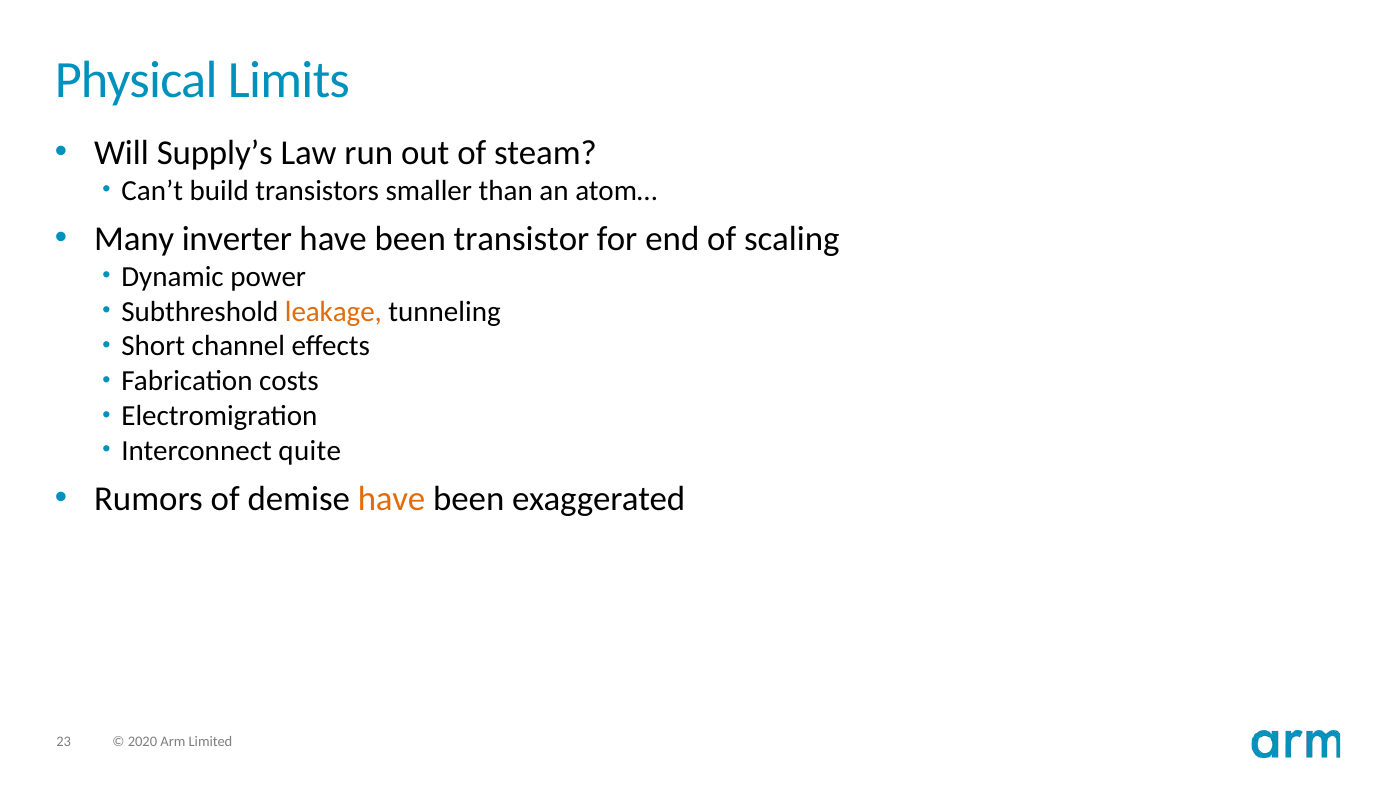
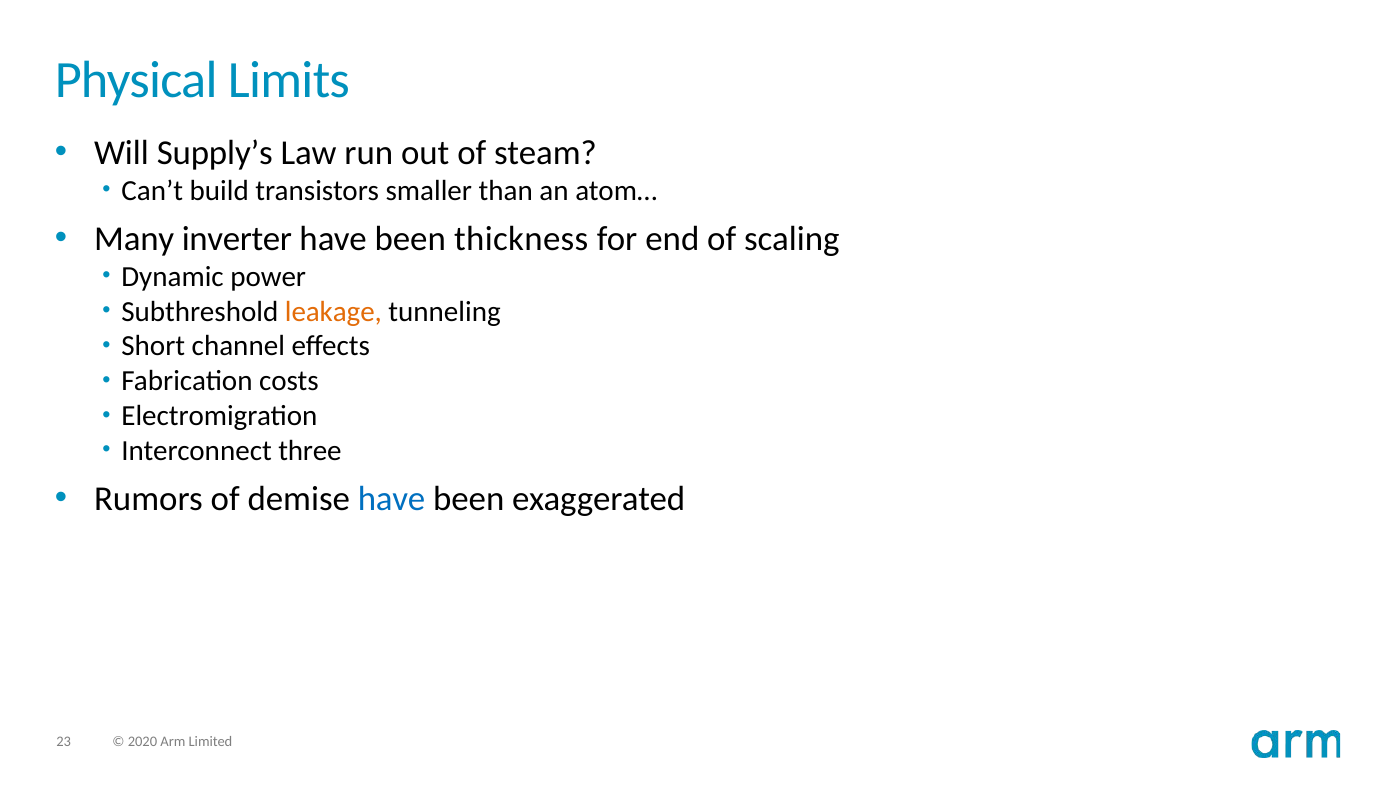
transistor: transistor -> thickness (521, 238)
quite: quite -> three (310, 451)
have colour: orange -> blue (392, 498)
